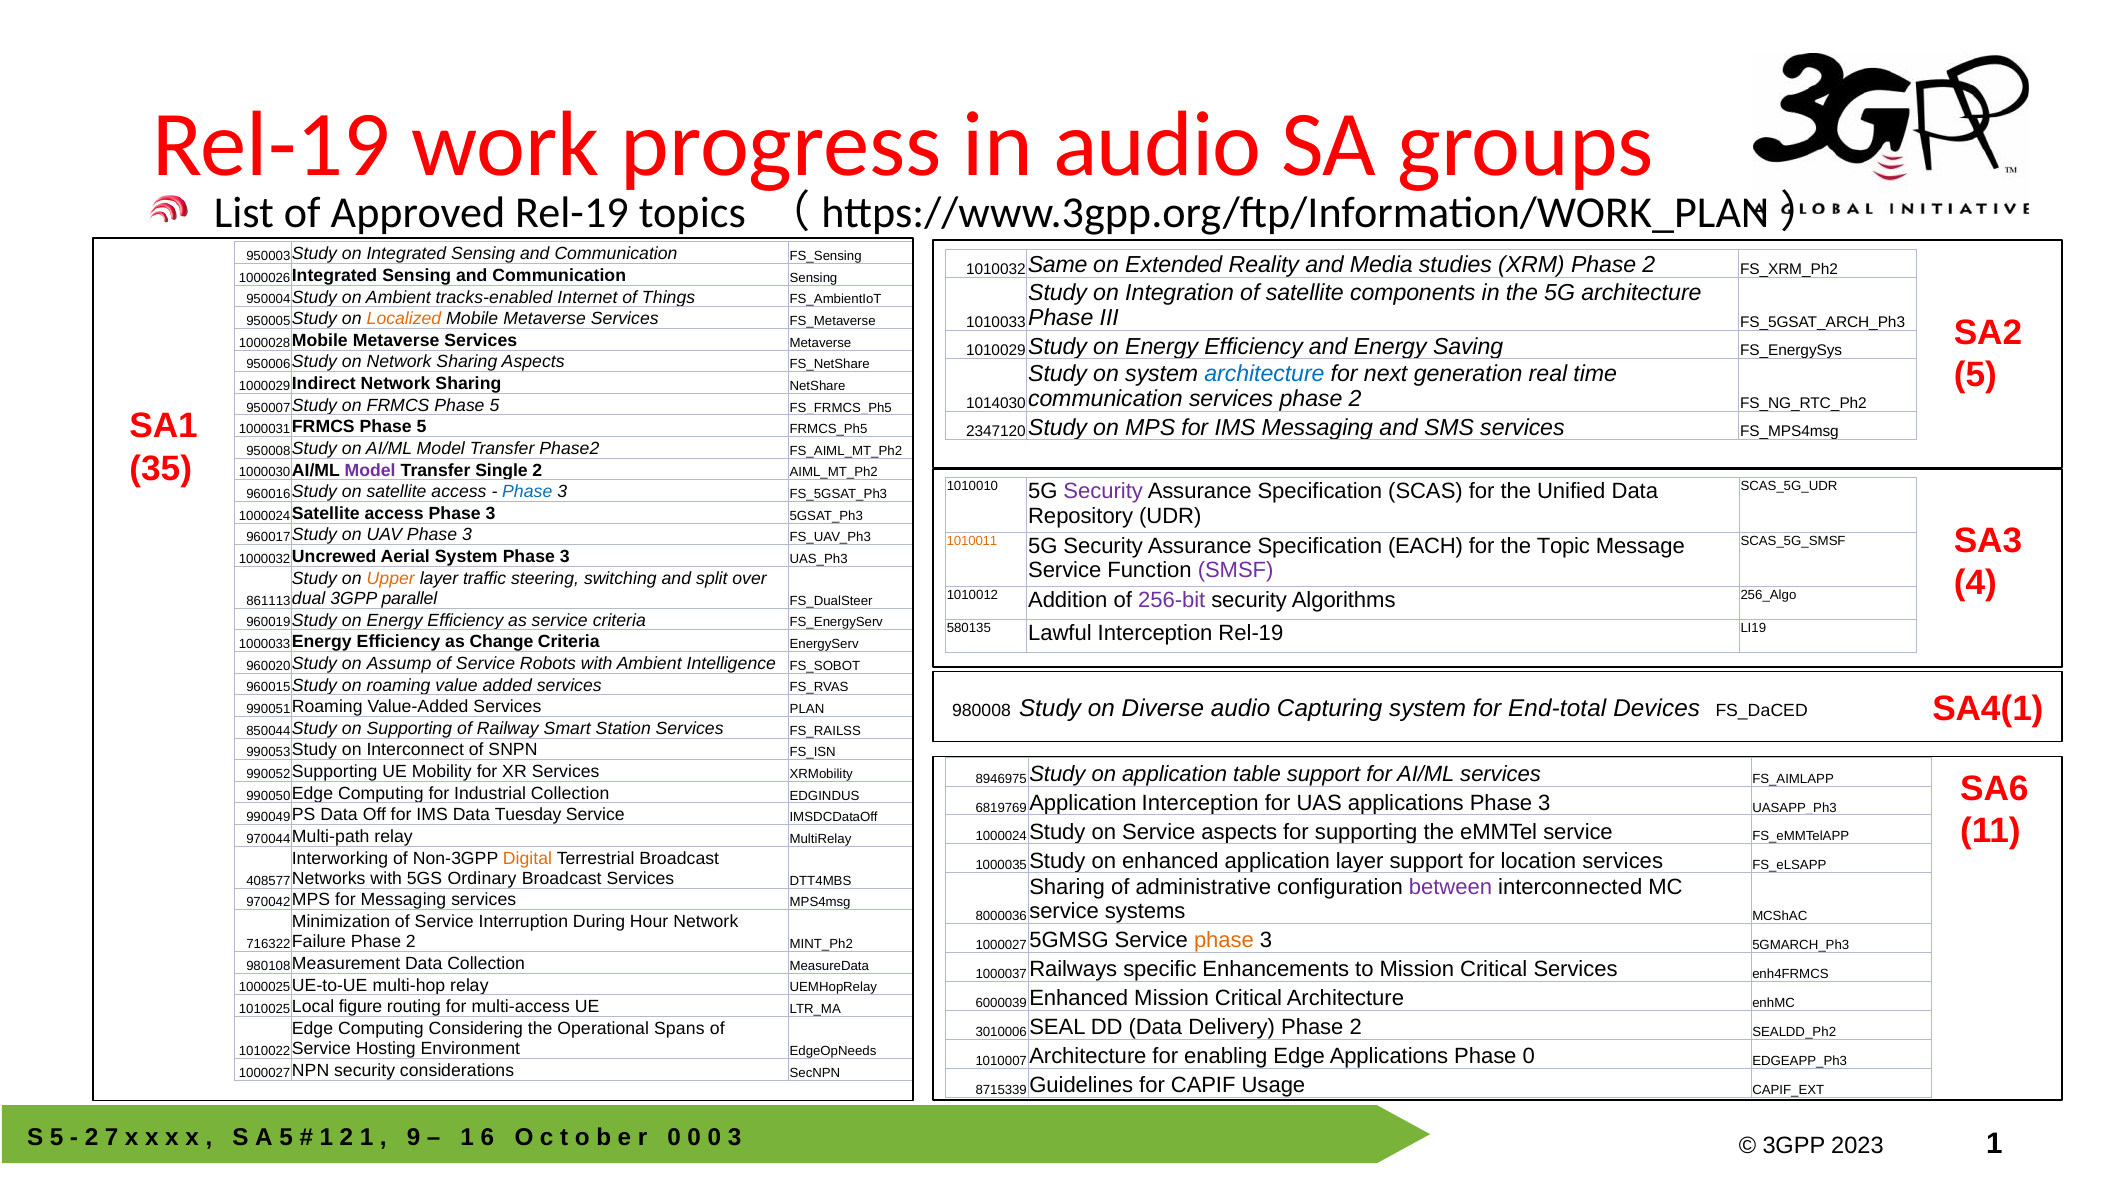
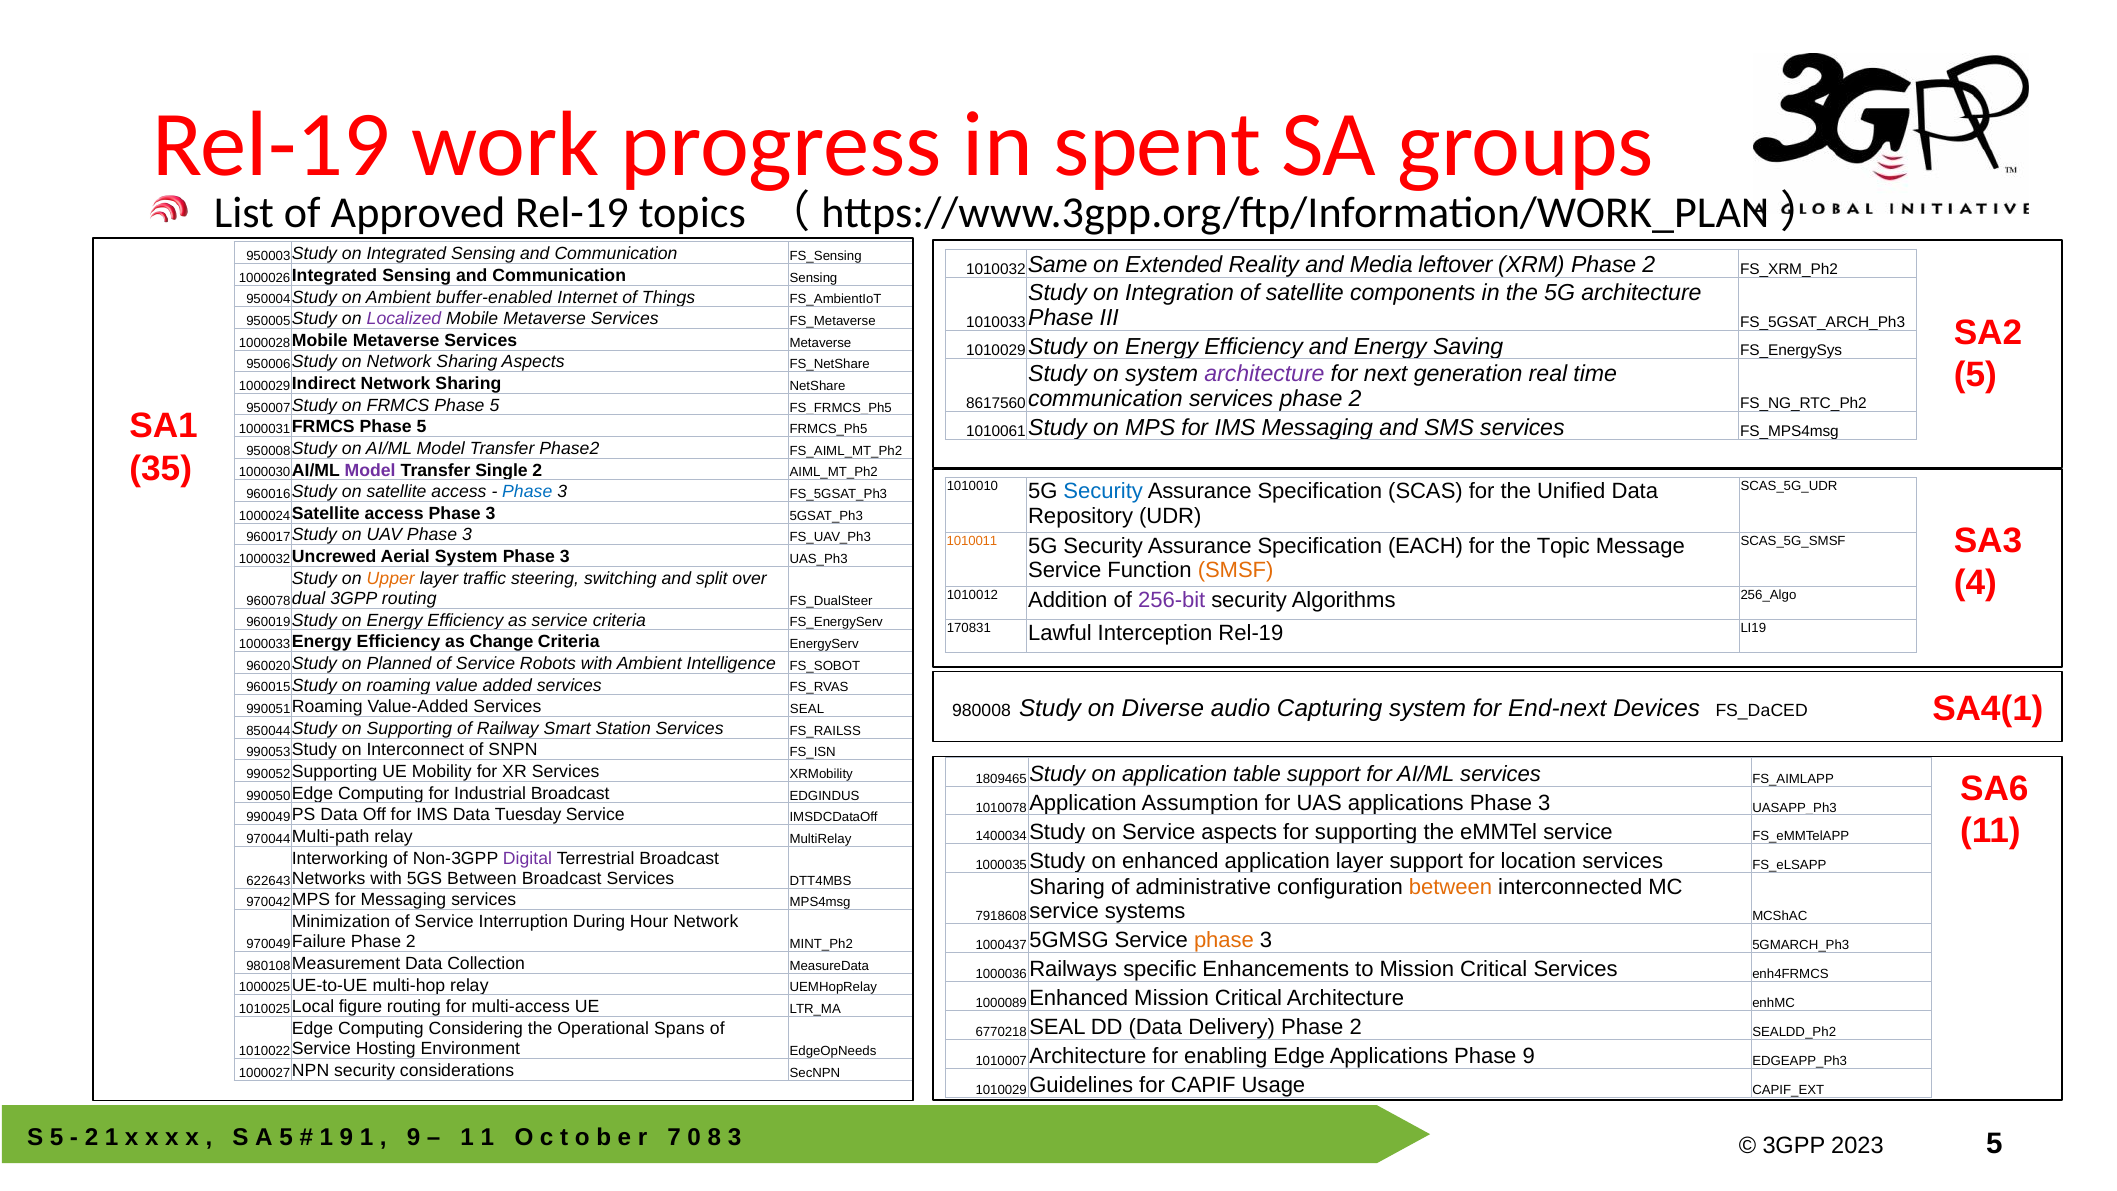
in audio: audio -> spent (1157, 145)
studies: studies -> leftover (1456, 265)
tracks-enabled: tracks-enabled -> buffer-enabled (494, 297)
Localized colour: orange -> purple (404, 319)
architecture colour: blue -> purple (1264, 373)
1014030: 1014030 -> 8617560 (996, 403)
2347120: 2347120 -> 1010061 (996, 432)
Security colour: purple -> blue (1103, 491)
SMSF colour: purple -> orange (1236, 570)
3GPP parallel: parallel -> routing (409, 599)
861113: 861113 -> 960078 (268, 601)
580135: 580135 -> 170831 (969, 628)
Assump: Assump -> Planned (399, 663)
Services PLAN: PLAN -> SEAL (807, 709)
End-total: End-total -> End-next (1557, 709)
8946975: 8946975 -> 1809465 (1001, 779)
Industrial Collection: Collection -> Broadcast (570, 793)
6819769: 6819769 -> 1010078 (1001, 807)
Application Interception: Interception -> Assumption (1200, 803)
1000024: 1000024 -> 1400034 (1001, 836)
Digital colour: orange -> purple (528, 858)
5GS Ordinary: Ordinary -> Between (482, 878)
408577: 408577 -> 622643 (268, 881)
between colour: purple -> orange (1450, 887)
8000036: 8000036 -> 7918608 (1001, 916)
716322: 716322 -> 970049 (268, 944)
1000027: 1000027 -> 1000437 (1001, 945)
1000037: 1000037 -> 1000036 (1001, 974)
6000039: 6000039 -> 1000089 (1001, 1003)
3010006: 3010006 -> 6770218 (1001, 1032)
Phase 0: 0 -> 9 (1529, 1056)
8715339: 8715339 -> 1010029 (1001, 1090)
2 7: 7 -> 1 (112, 1137)
2: 2 -> 9 (346, 1137)
6: 6 -> 1 (487, 1137)
0: 0 -> 7 (674, 1137)
0: 0 -> 8 (714, 1137)
1: 1 -> 5 (1994, 1143)
